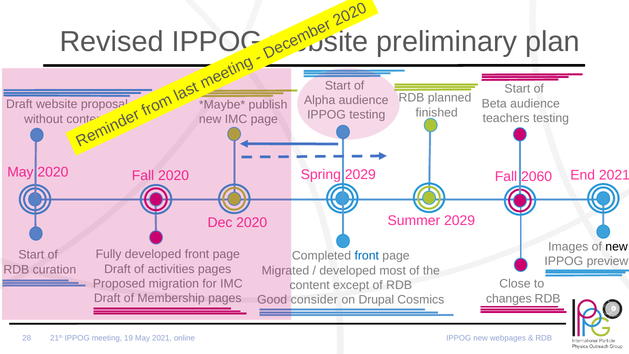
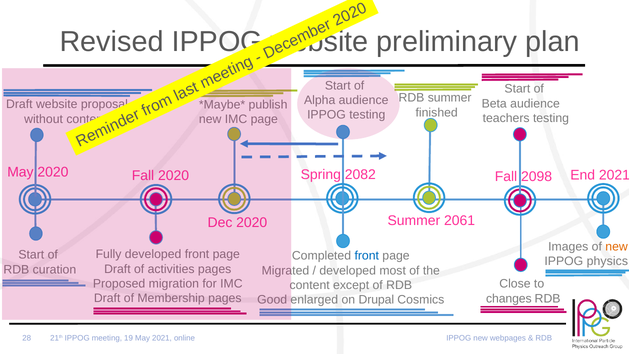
RDB planned: planned -> summer (450, 98)
Spring 2029: 2029 -> 2082 (360, 174)
2060: 2060 -> 2098 (537, 176)
Summer 2029: 2029 -> 2061 (460, 221)
new colour: black -> orange (617, 246)
preview: preview -> physics (607, 261)
consider: consider -> enlarged (314, 300)
